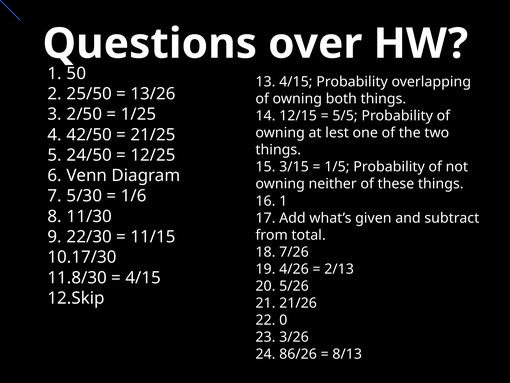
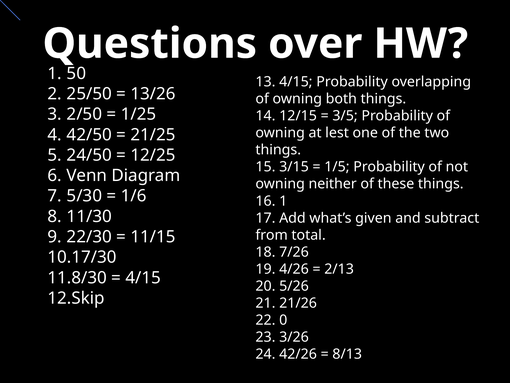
5/5: 5/5 -> 3/5 (345, 116)
86/26: 86/26 -> 42/26 (298, 354)
